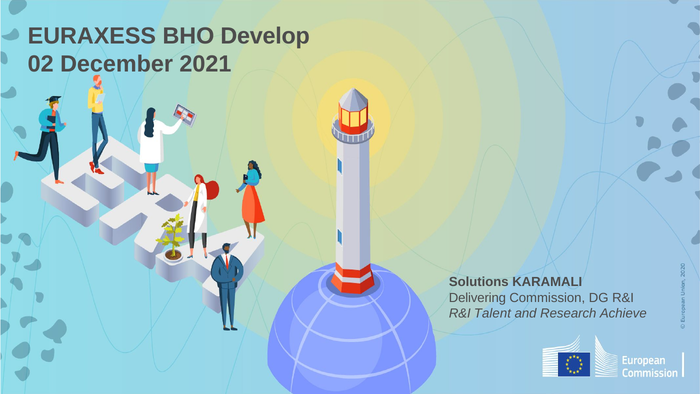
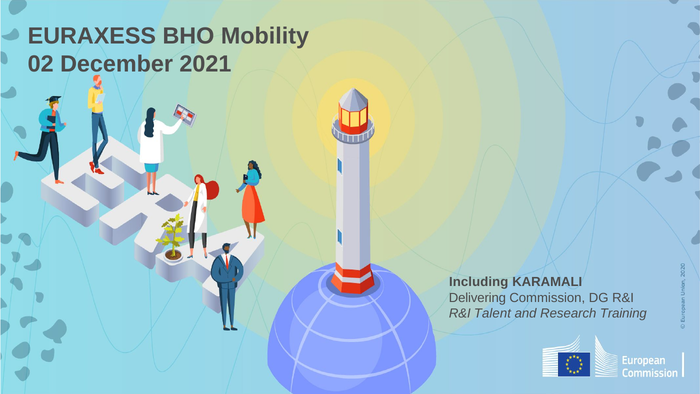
Develop: Develop -> Mobility (265, 36)
Solutions: Solutions -> Including (479, 282)
Achieve: Achieve -> Training (623, 313)
